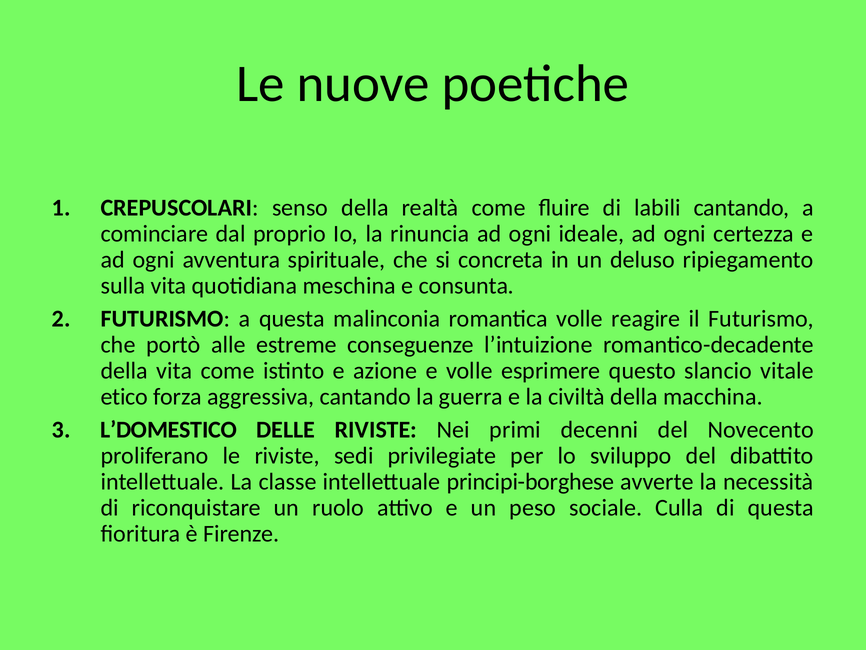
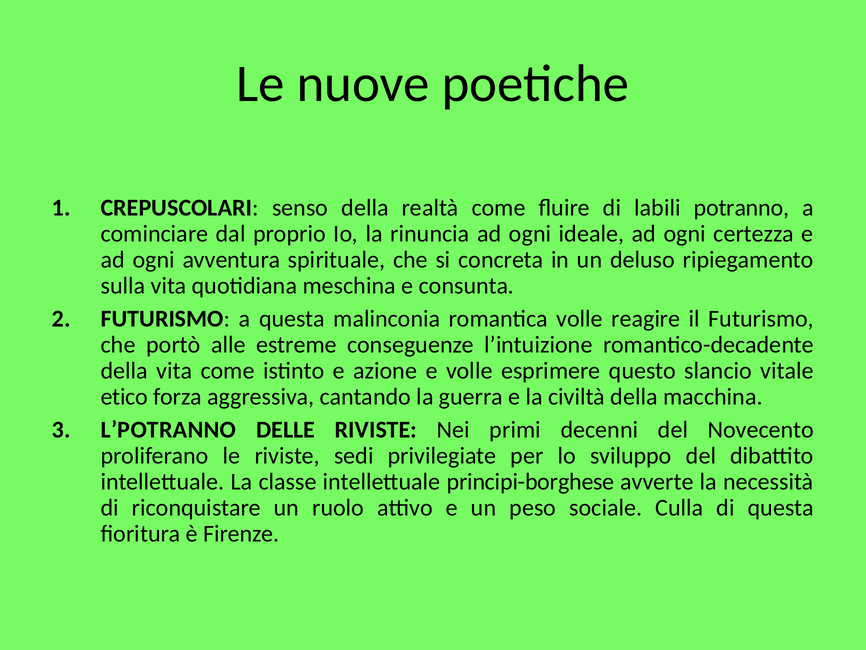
labili cantando: cantando -> potranno (741, 208)
L’DOMESTICO: L’DOMESTICO -> L’POTRANNO (168, 429)
